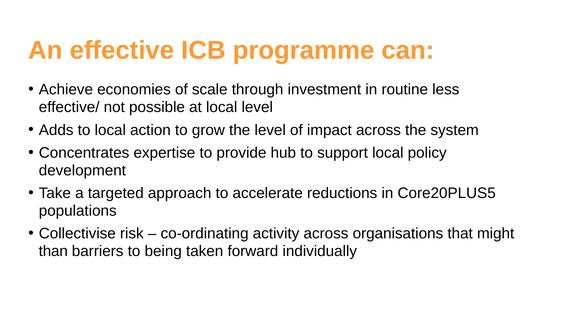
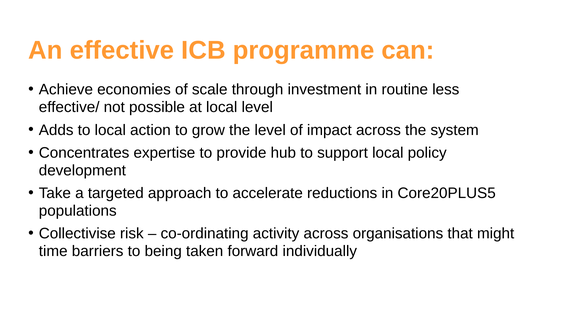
than: than -> time (53, 251)
